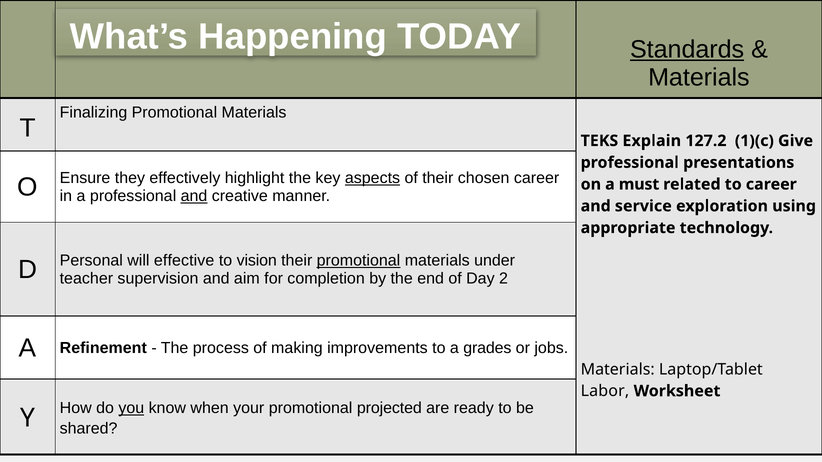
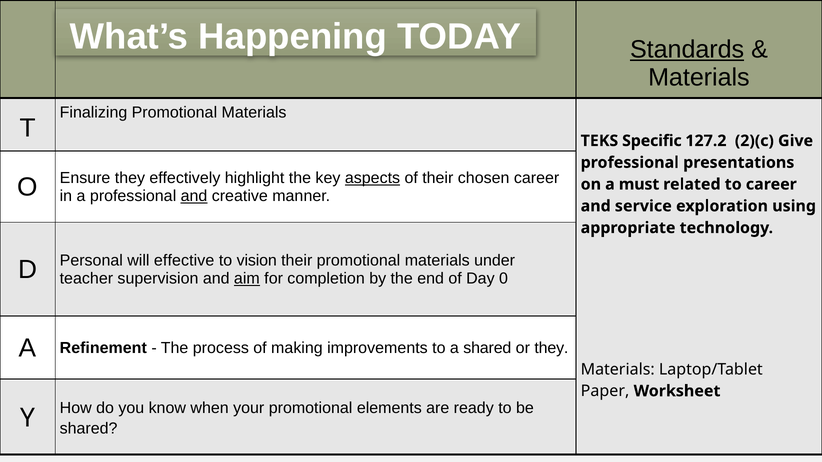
Explain: Explain -> Specific (652, 141)
1)(c: 1)(c -> 2)(c (754, 141)
promotional underline: present -> none (358, 261)
aim underline: none -> present (247, 279)
2: 2 -> 0 (504, 279)
a grades: grades -> shared (487, 348)
or jobs: jobs -> they (551, 348)
Labor: Labor -> Paper (605, 391)
you underline: present -> none (131, 408)
projected: projected -> elements (389, 408)
